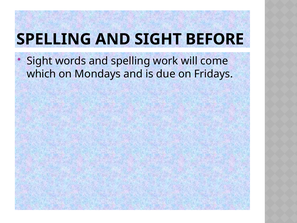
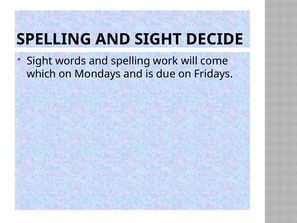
BEFORE: BEFORE -> DECIDE (215, 39)
